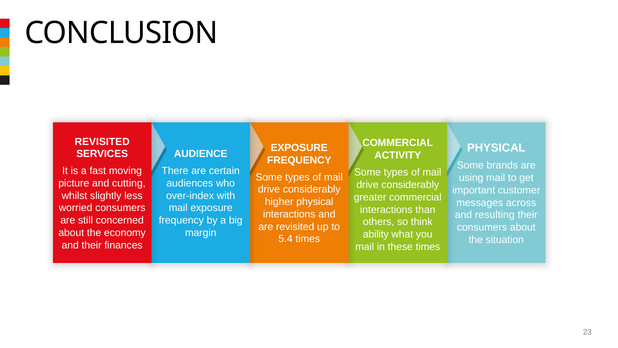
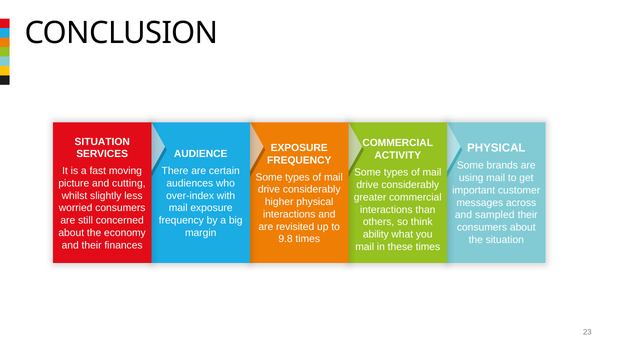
REVISITED: REVISITED -> SITUATION (102, 141)
resulting: resulting -> sampled (495, 215)
5.4: 5.4 -> 9.8 (286, 239)
